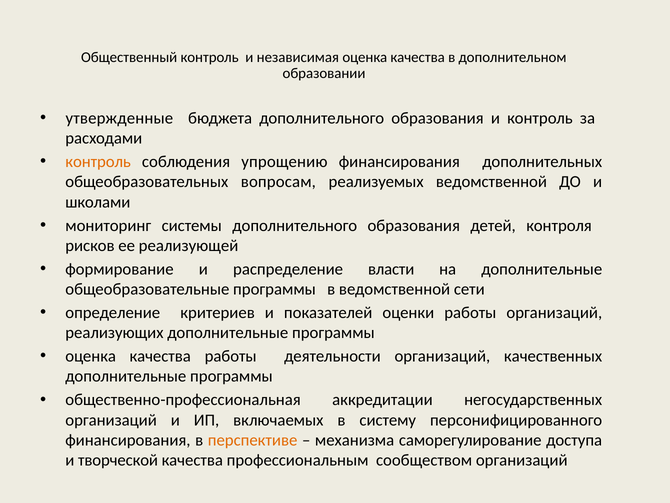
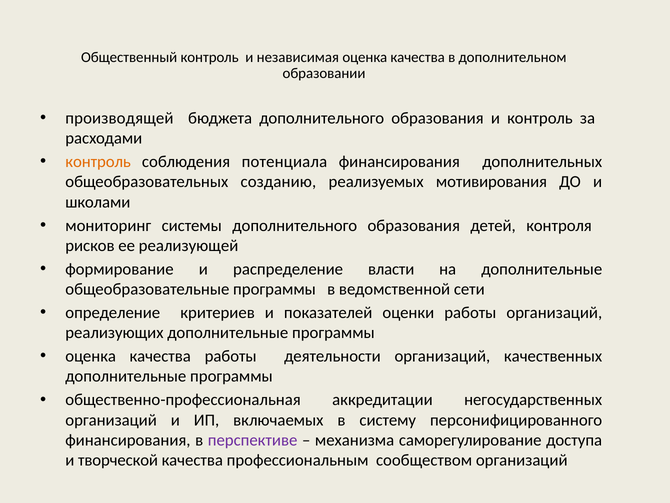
утвержденные: утвержденные -> производящей (119, 118)
упрощению: упрощению -> потенциала (284, 162)
вопросам: вопросам -> созданию (278, 182)
реализуемых ведомственной: ведомственной -> мотивирования (491, 182)
перспективе colour: orange -> purple (253, 440)
